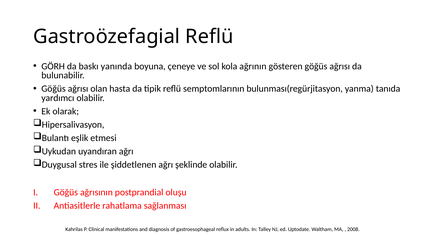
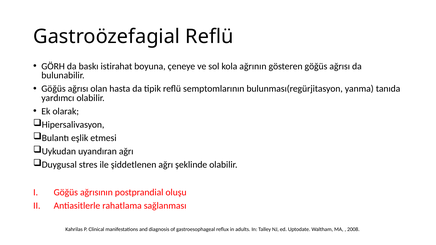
yanında: yanında -> istirahat (116, 66)
